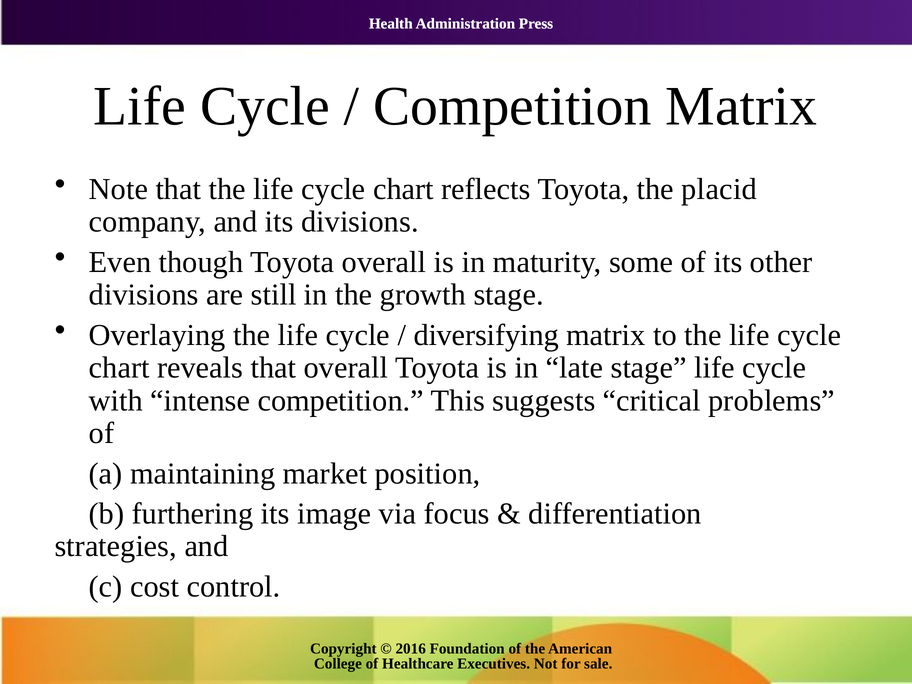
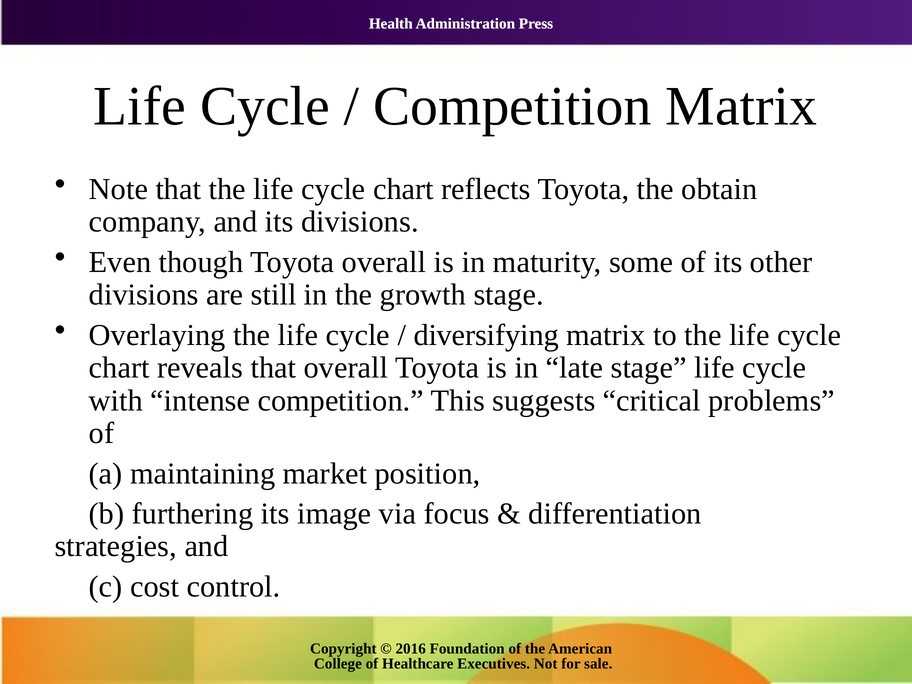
placid: placid -> obtain (719, 189)
